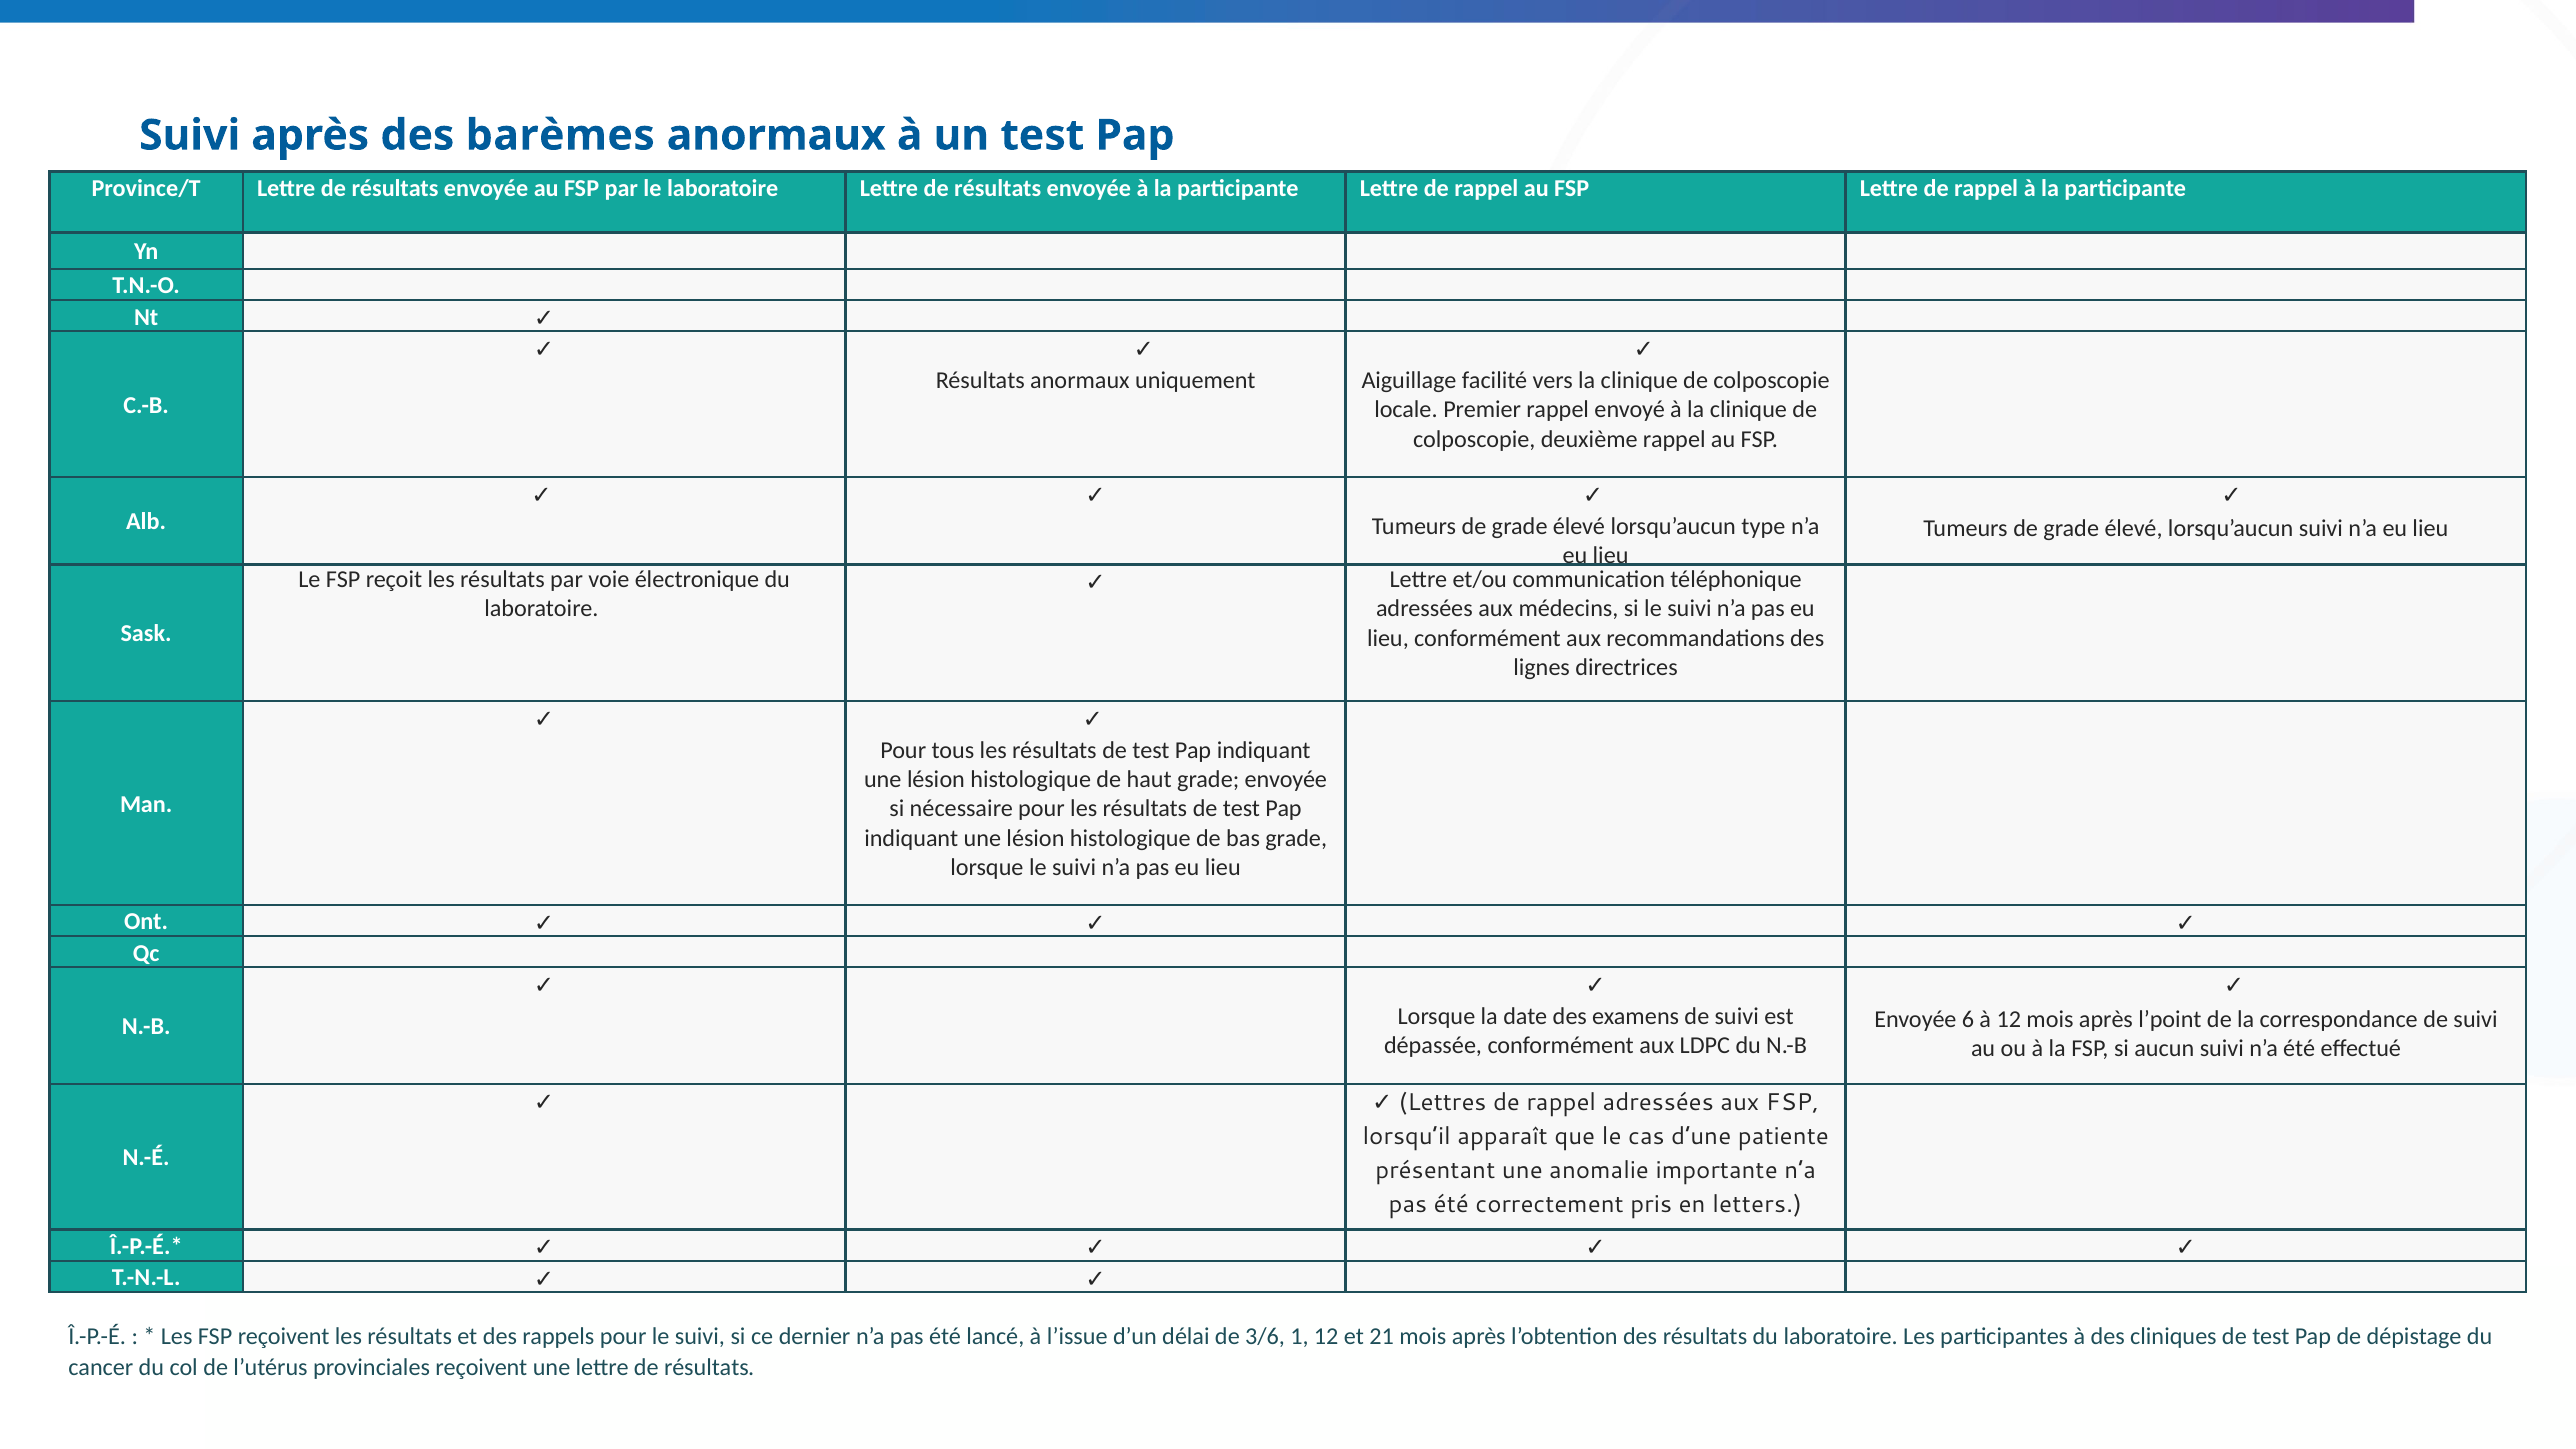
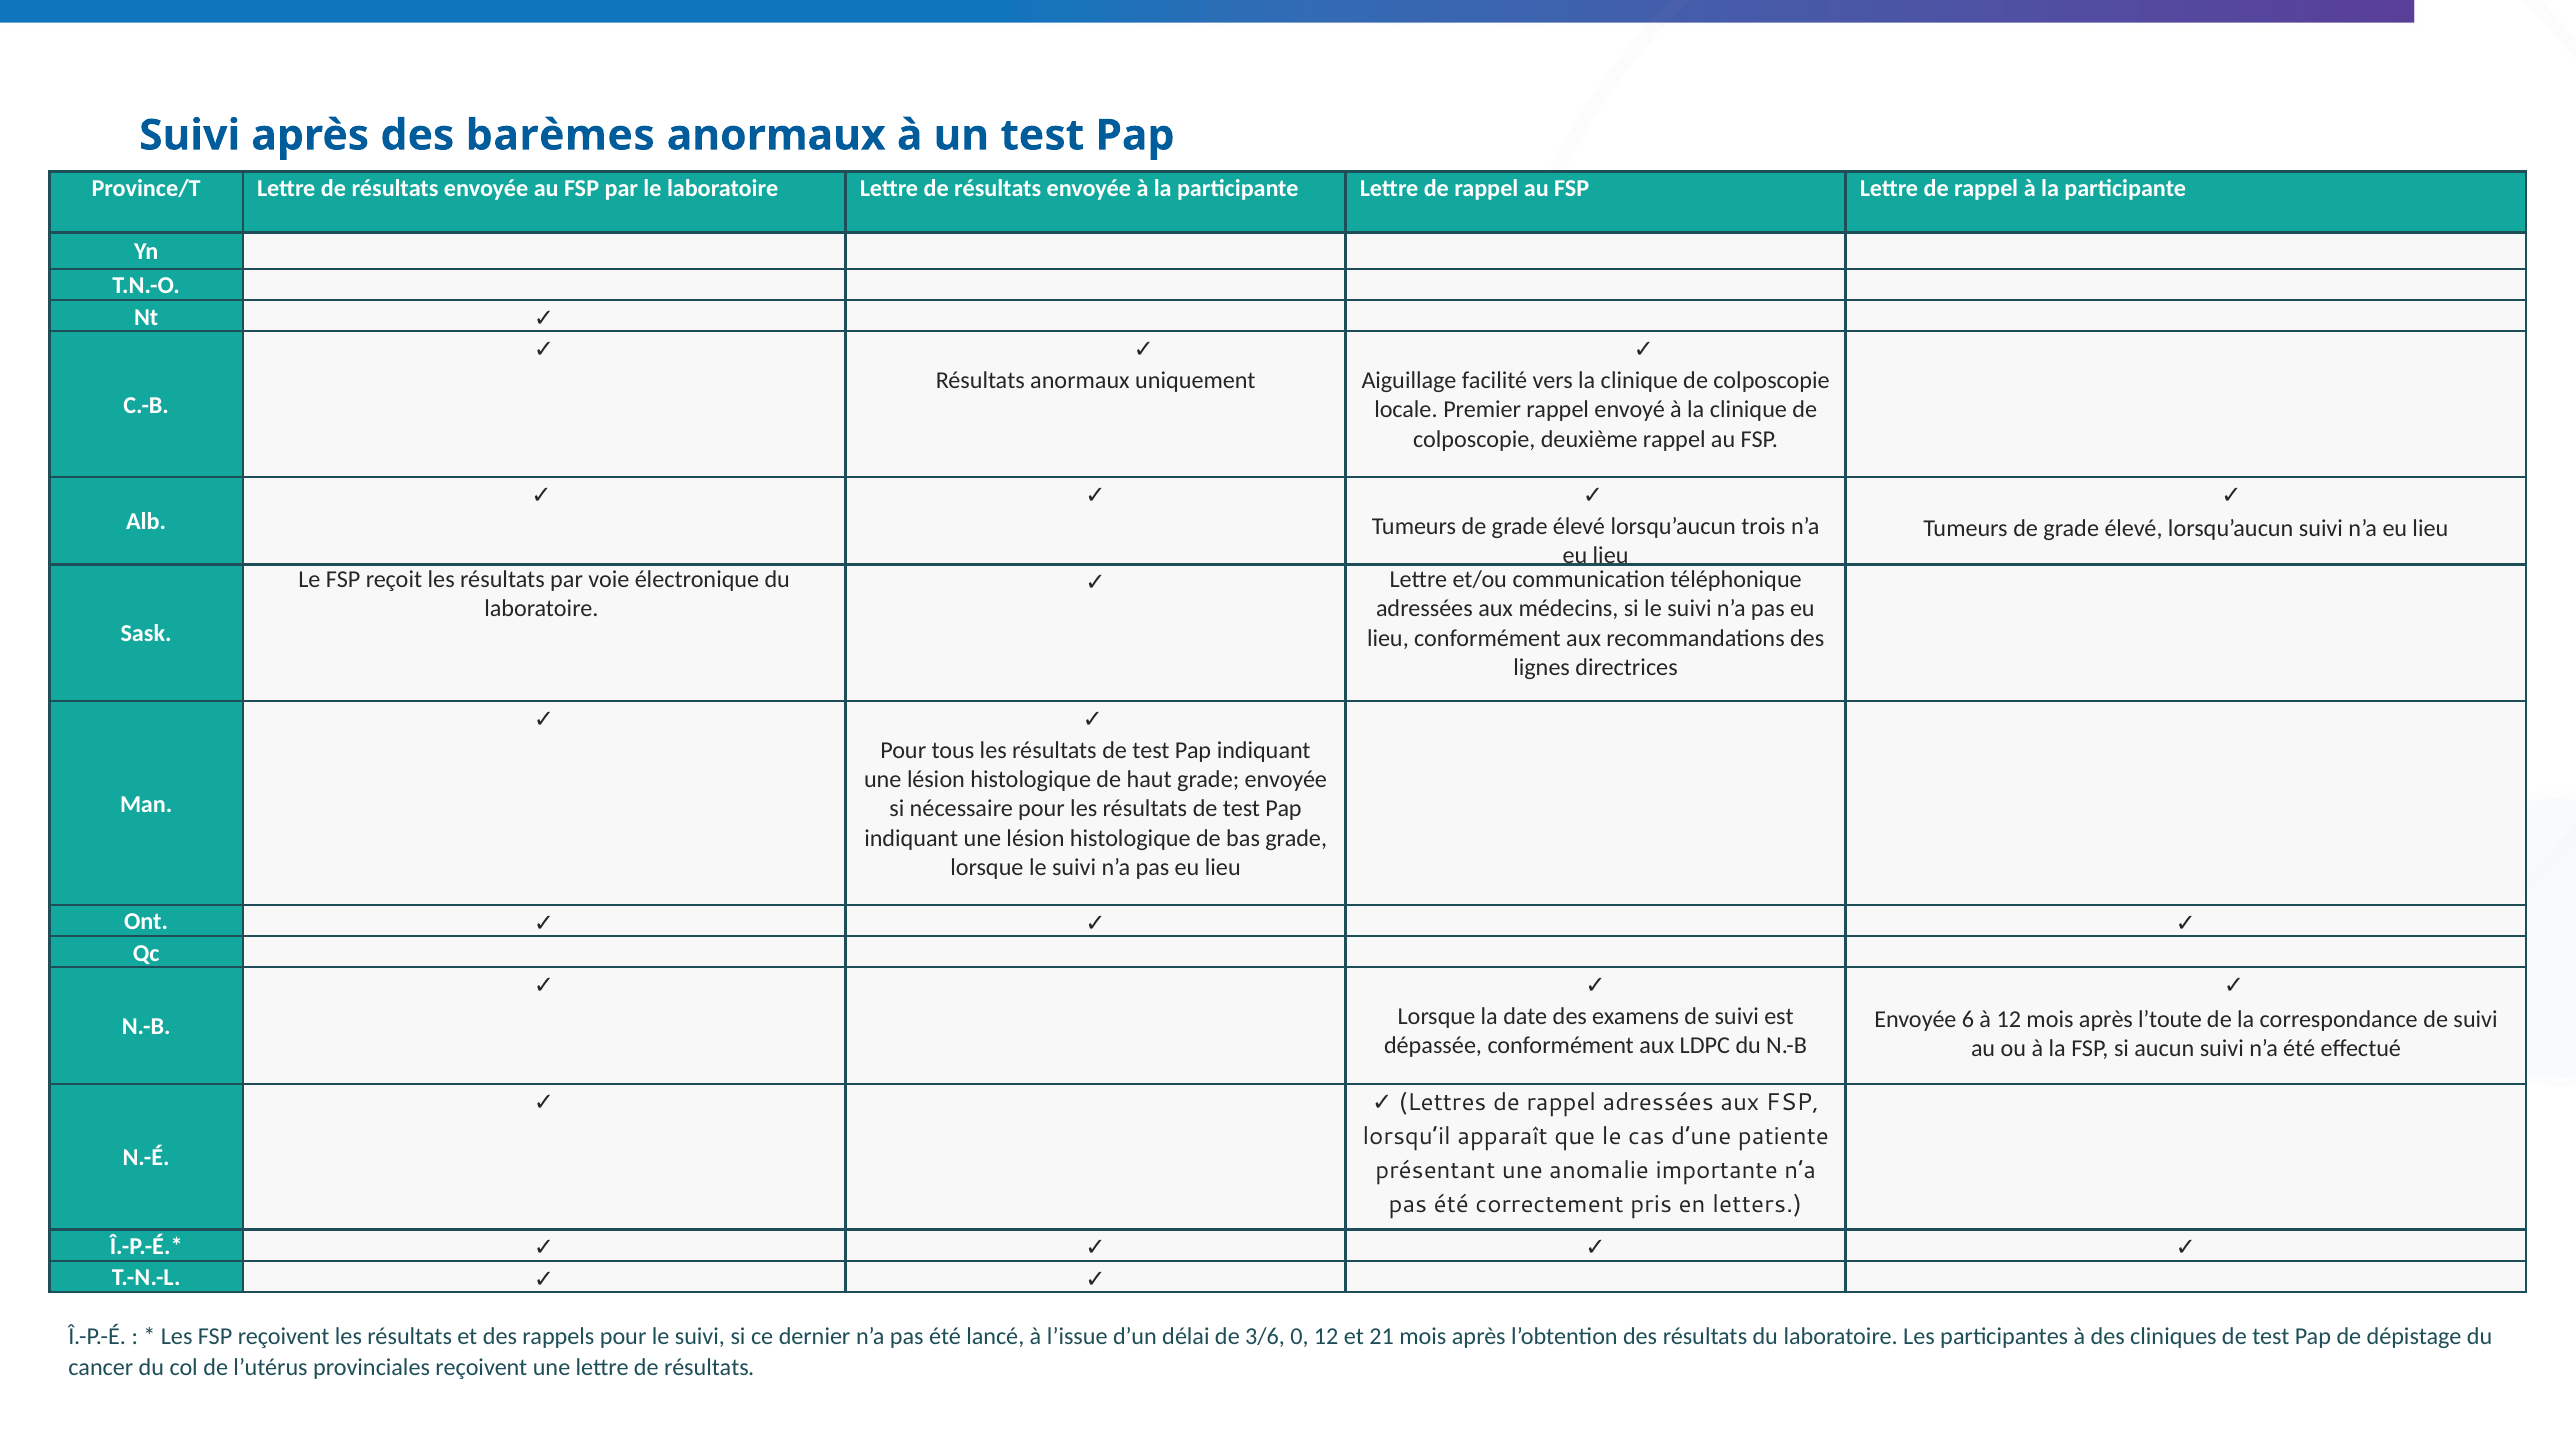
type: type -> trois (1763, 526)
l’point: l’point -> l’toute (2170, 1019)
1: 1 -> 0 (1300, 1337)
